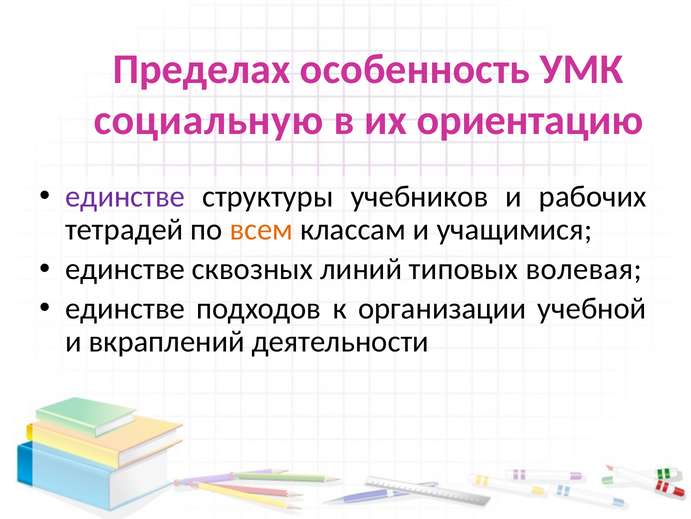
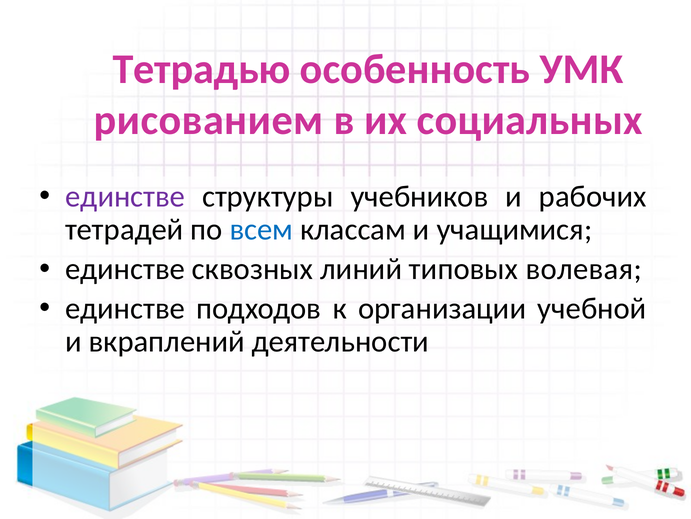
Пределах: Пределах -> Тетрадью (202, 69)
социальную: социальную -> рисованием (209, 120)
ориентацию: ориентацию -> социальных (530, 120)
всем colour: orange -> blue (261, 229)
